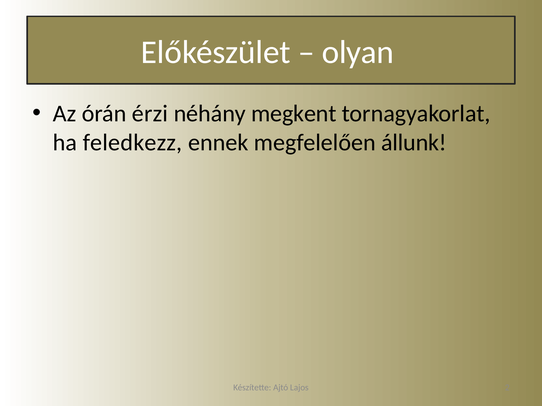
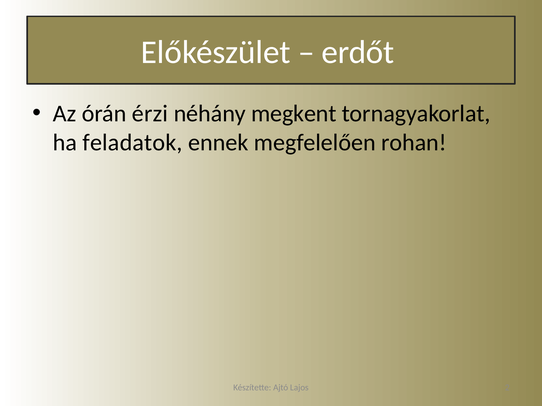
olyan: olyan -> erdőt (358, 52)
feledkezz: feledkezz -> feladatok (133, 143)
állunk: állunk -> rohan (414, 143)
